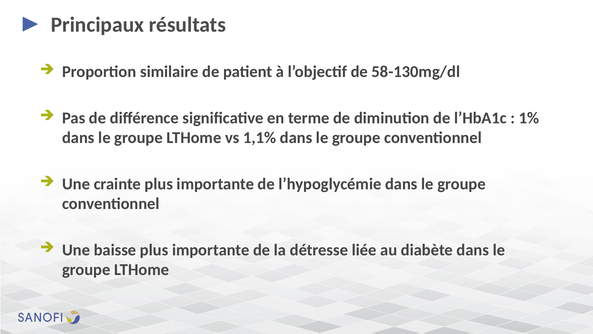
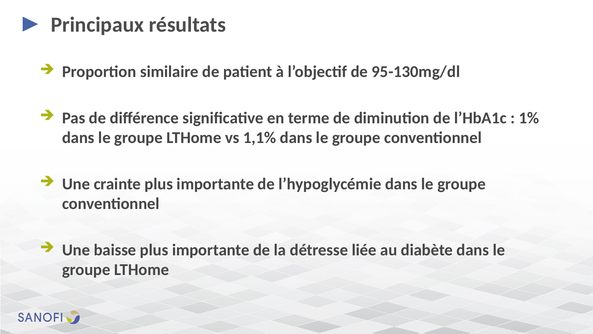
58-130mg/dl: 58-130mg/dl -> 95-130mg/dl (416, 72)
